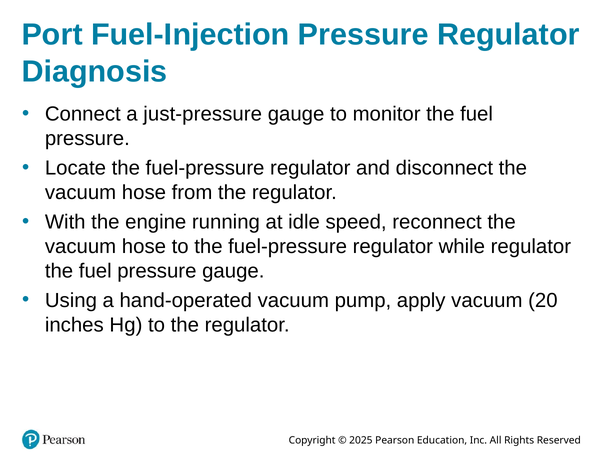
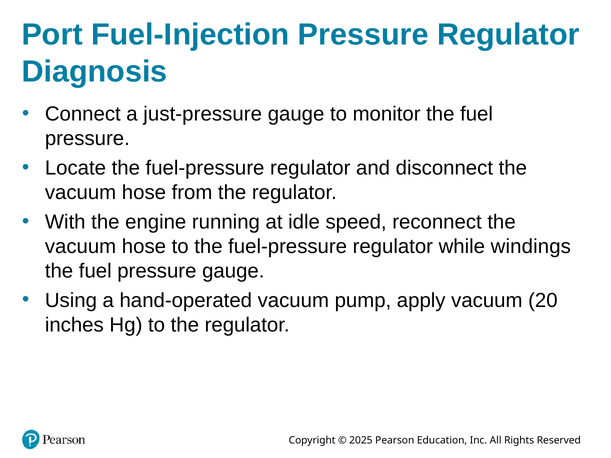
while regulator: regulator -> windings (531, 247)
